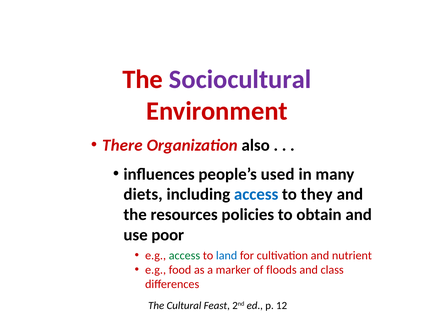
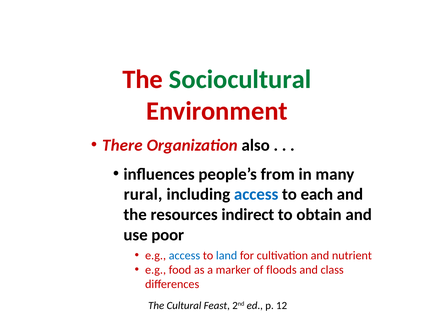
Sociocultural colour: purple -> green (240, 80)
used: used -> from (278, 174)
diets: diets -> rural (143, 195)
they: they -> each (317, 195)
policies: policies -> indirect (248, 215)
access colour: green -> blue (184, 256)
